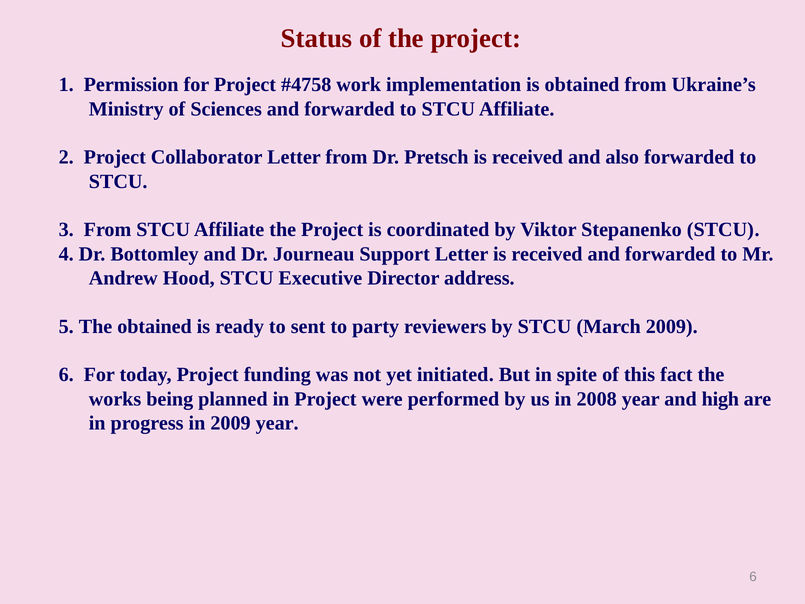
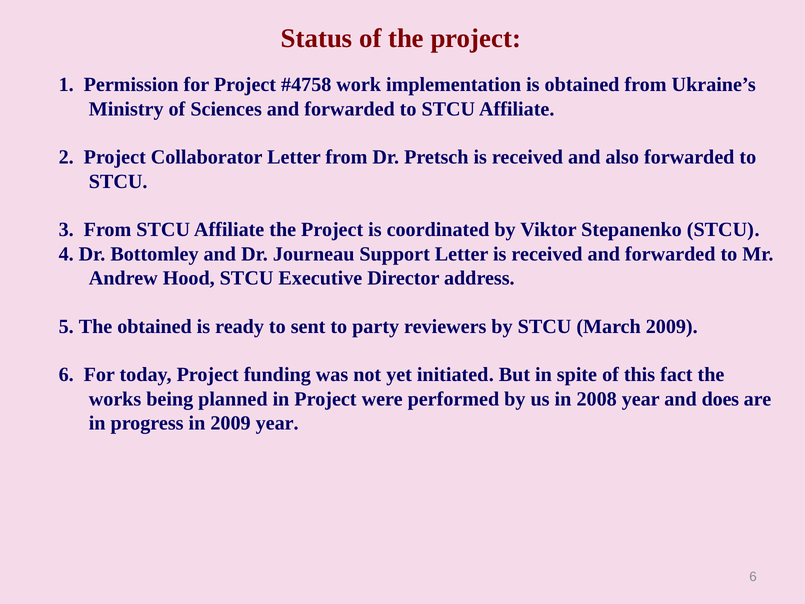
high: high -> does (720, 399)
